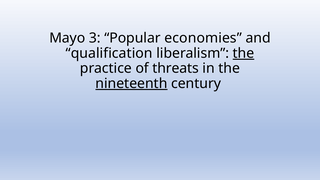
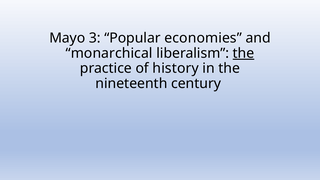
qualification: qualification -> monarchical (109, 53)
threats: threats -> history (176, 68)
nineteenth underline: present -> none (131, 83)
